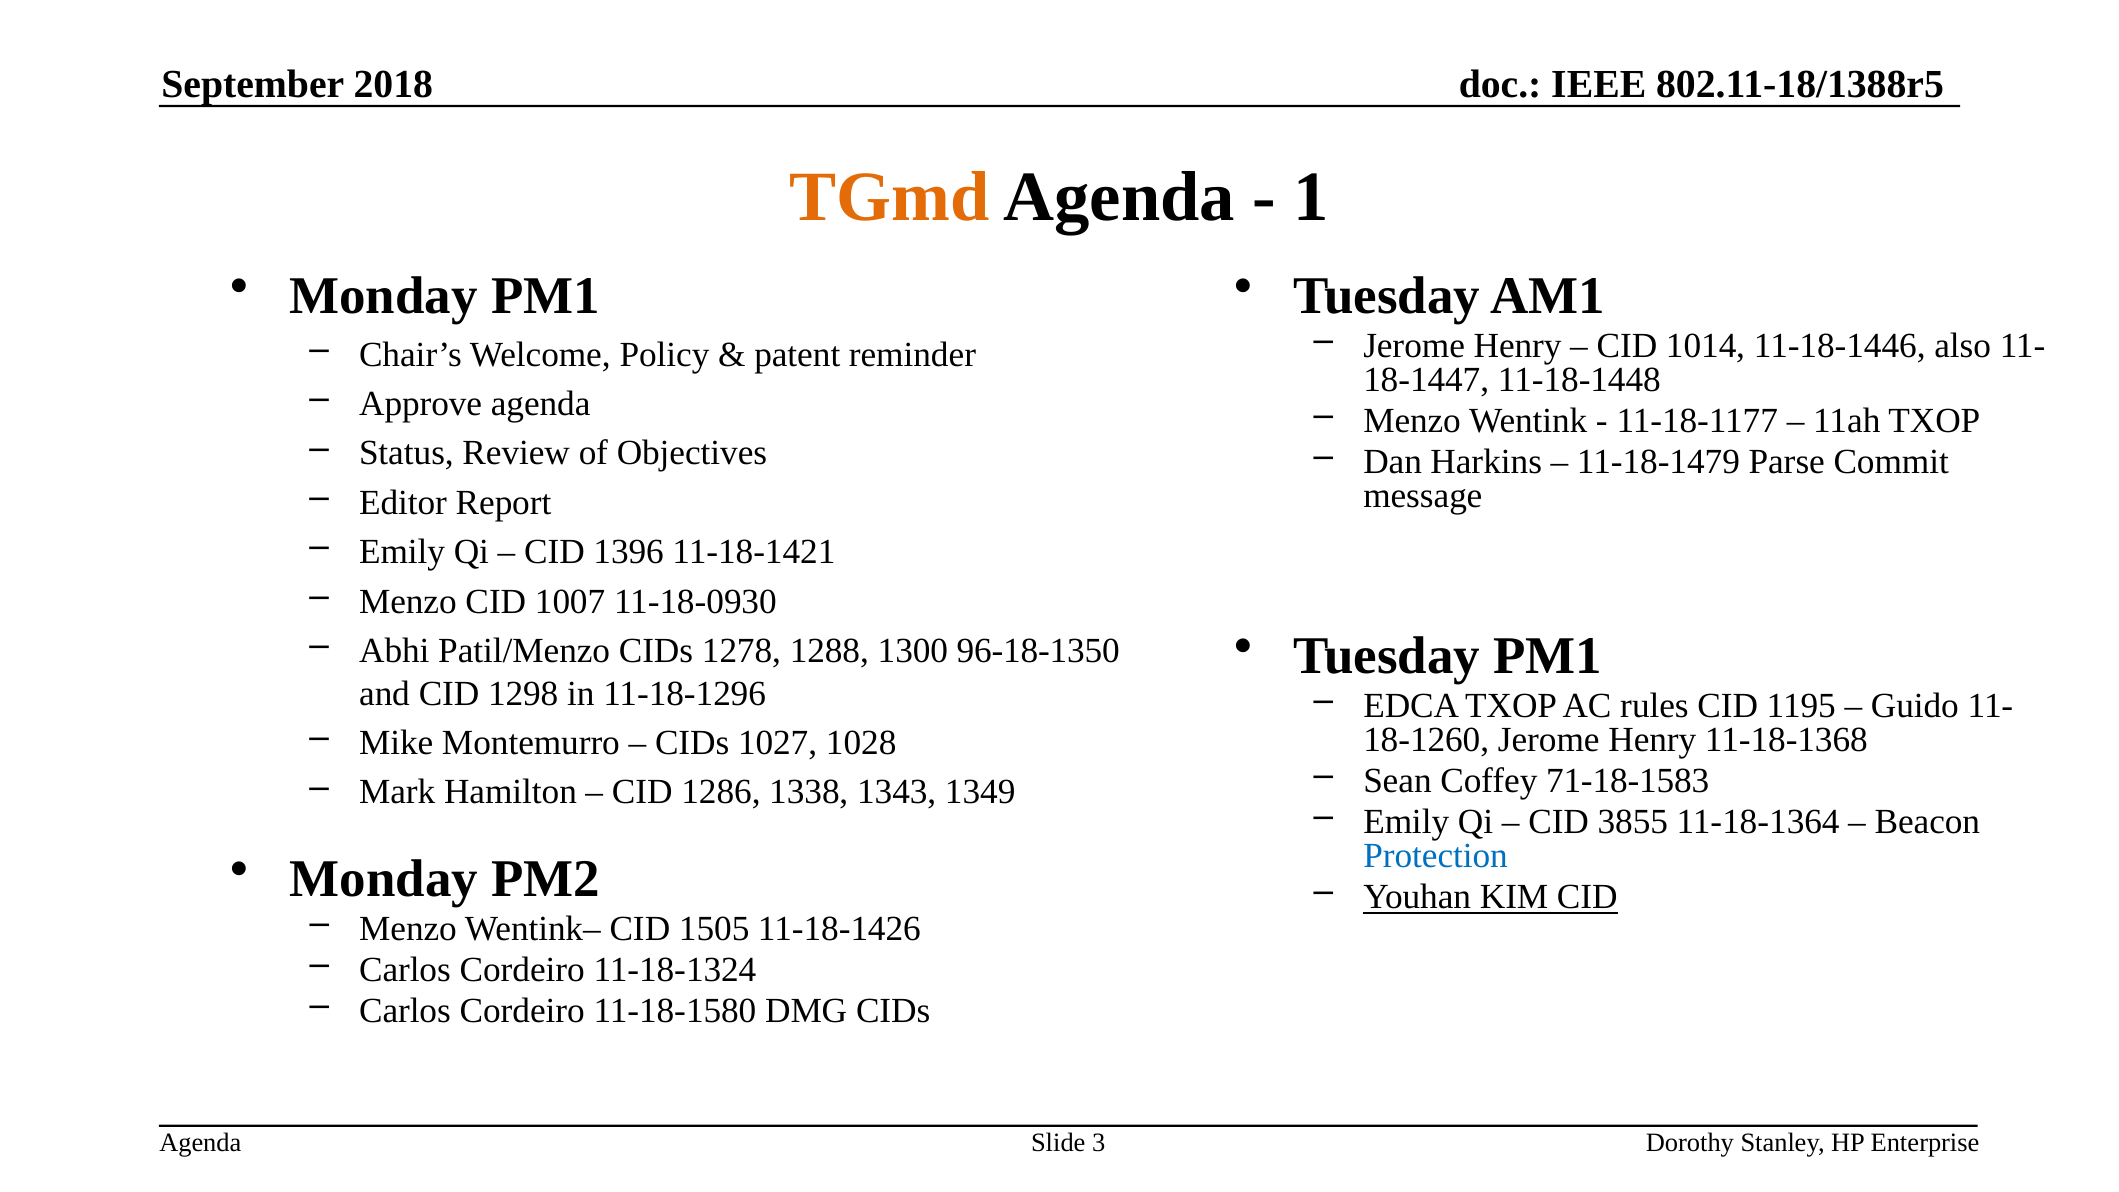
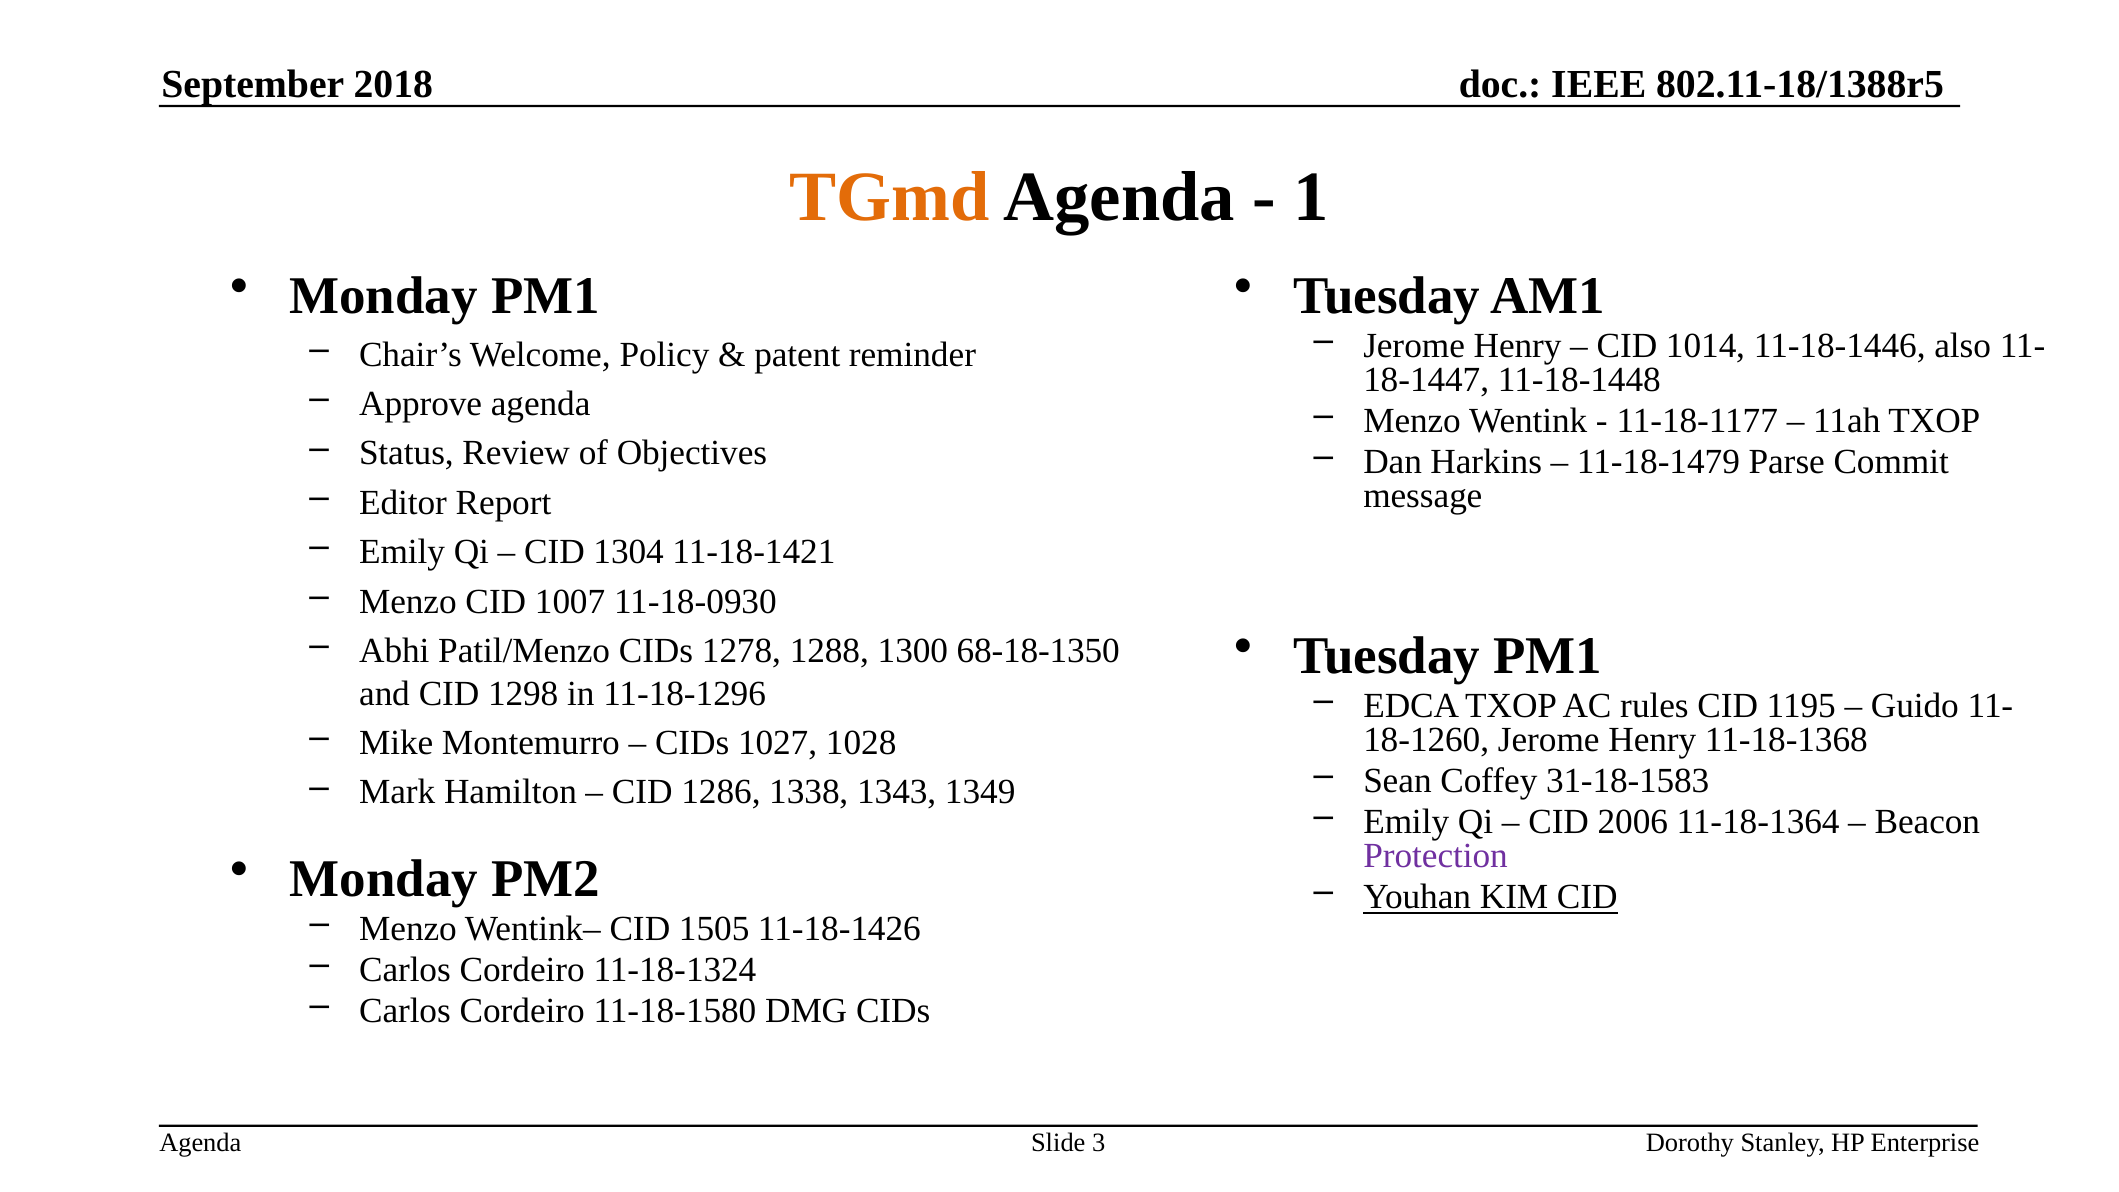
1396: 1396 -> 1304 (629, 552)
96-18-1350: 96-18-1350 -> 68-18-1350 (1038, 651)
71-18-1583: 71-18-1583 -> 31-18-1583 (1628, 781)
3855: 3855 -> 2006 (1633, 822)
Protection colour: blue -> purple (1436, 856)
